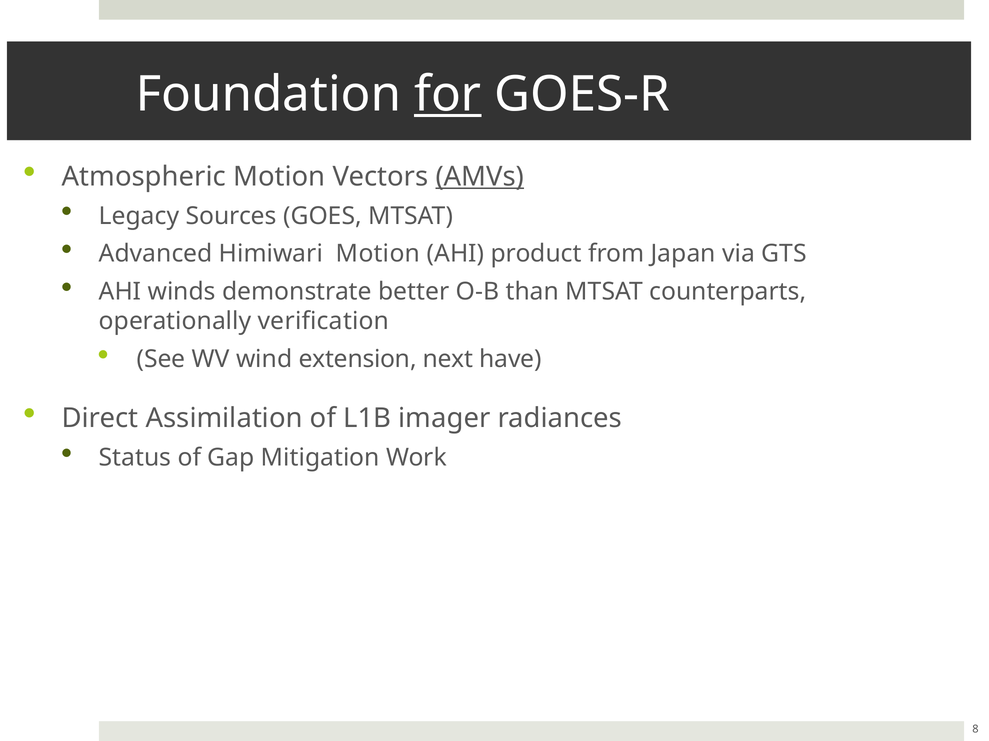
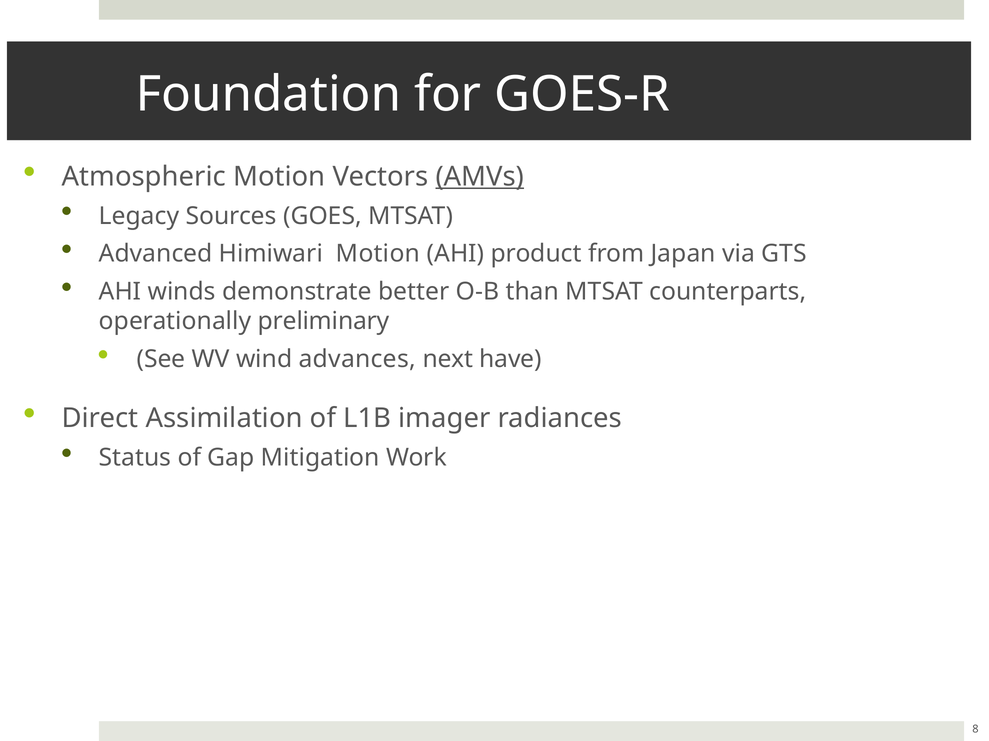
for underline: present -> none (448, 94)
verification: verification -> preliminary (324, 322)
extension: extension -> advances (357, 360)
